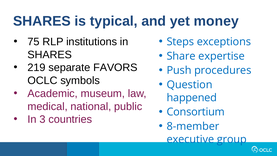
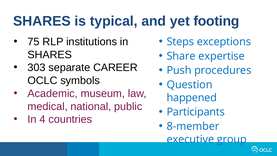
money: money -> footing (216, 21)
219: 219 -> 303 (37, 68)
FAVORS: FAVORS -> CAREER (115, 68)
Consortium: Consortium -> Participants (196, 112)
3: 3 -> 4 (43, 119)
